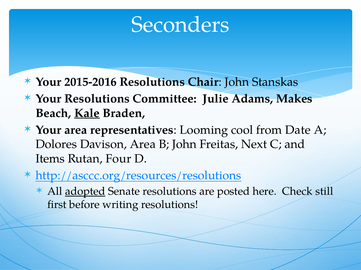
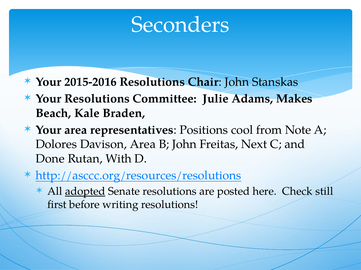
Kale underline: present -> none (87, 113)
Looming: Looming -> Positions (204, 130)
Date: Date -> Note (298, 130)
Items: Items -> Done (50, 159)
Four: Four -> With (119, 159)
